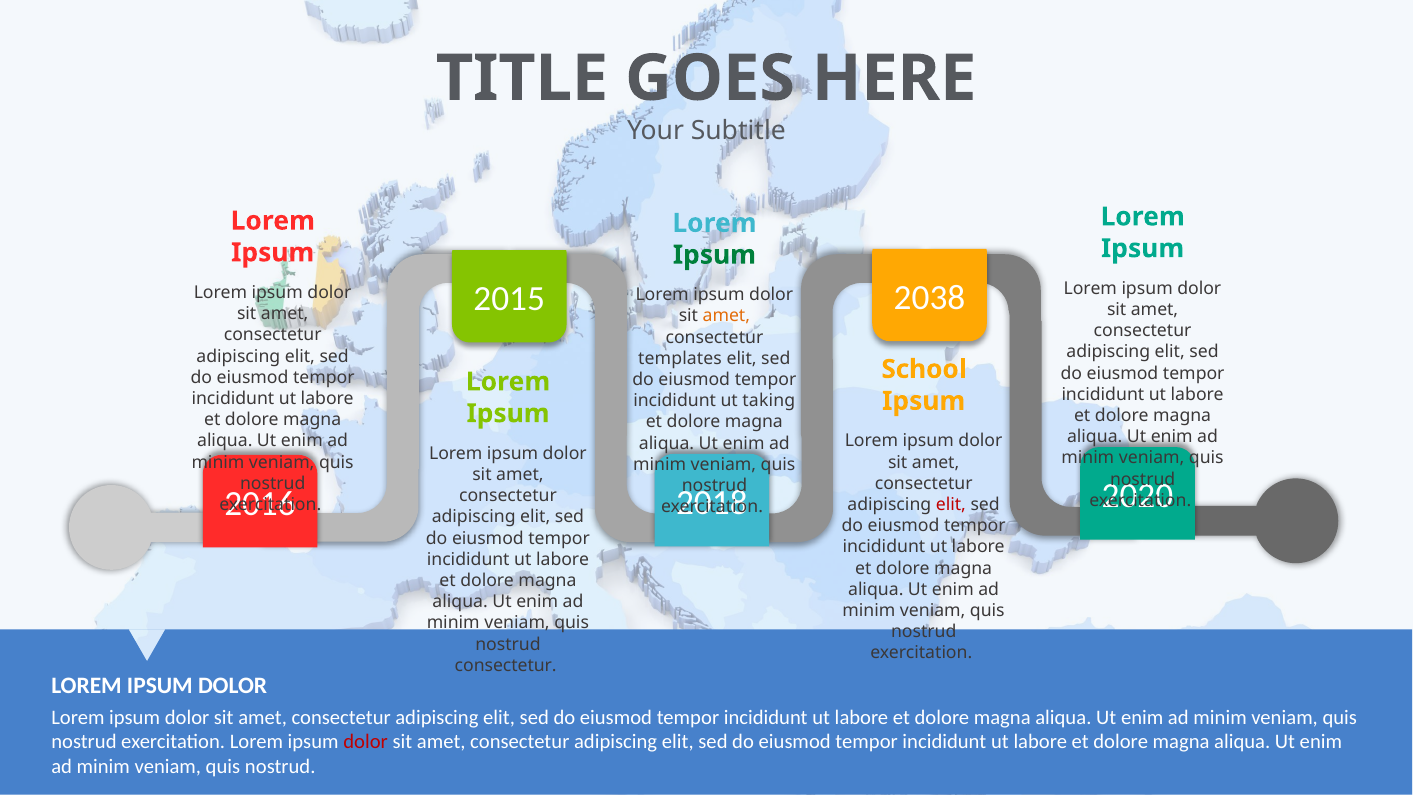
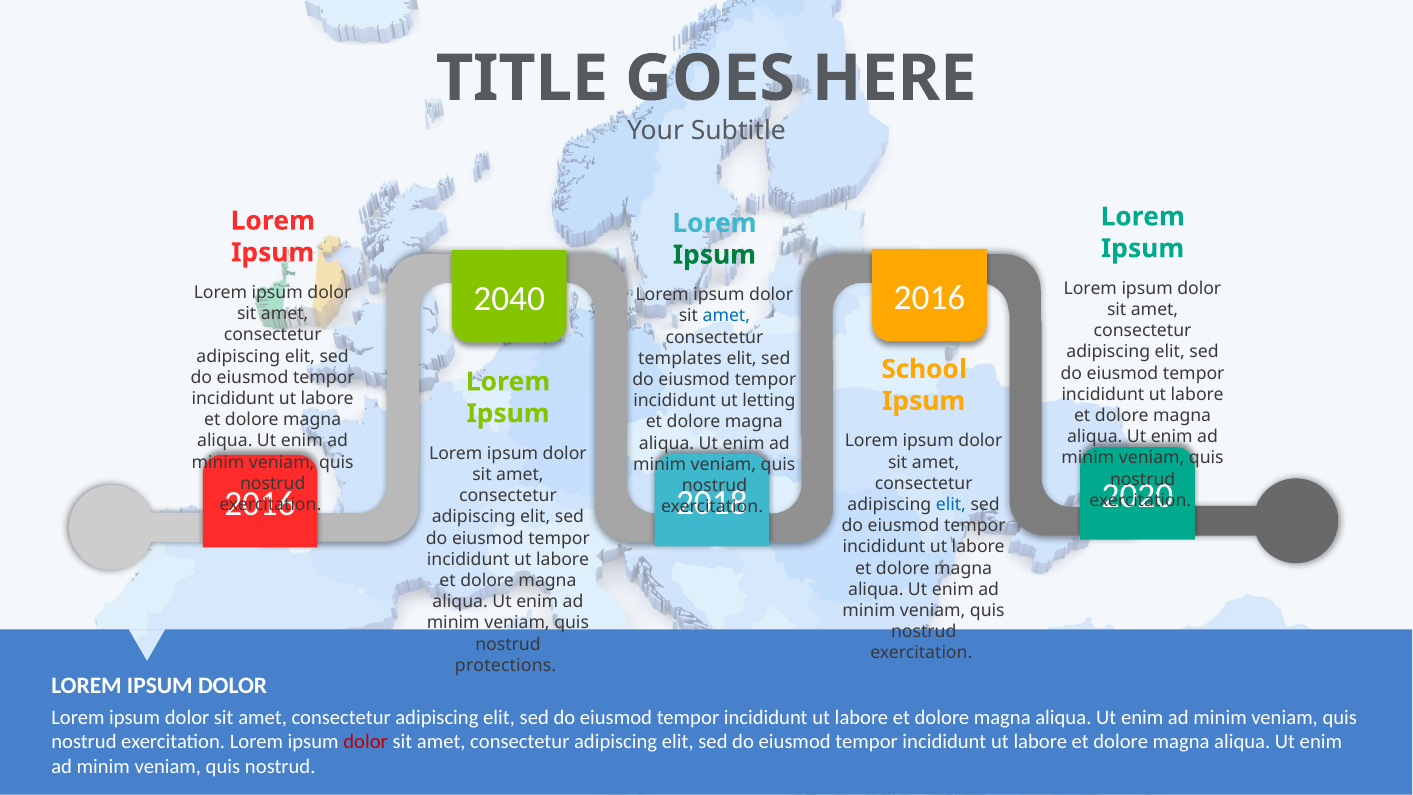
2038: 2038 -> 2016 (930, 297)
2015: 2015 -> 2040 (509, 299)
amet colour: orange -> blue (726, 316)
taking: taking -> letting (769, 401)
elit colour: red -> blue (951, 504)
consectetur: consectetur -> protections (506, 665)
